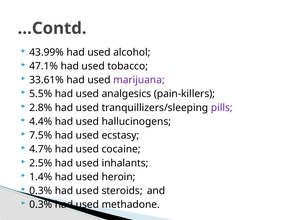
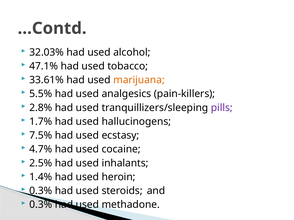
43.99%: 43.99% -> 32.03% (47, 52)
marijuana colour: purple -> orange (139, 80)
4.4%: 4.4% -> 1.7% (41, 122)
